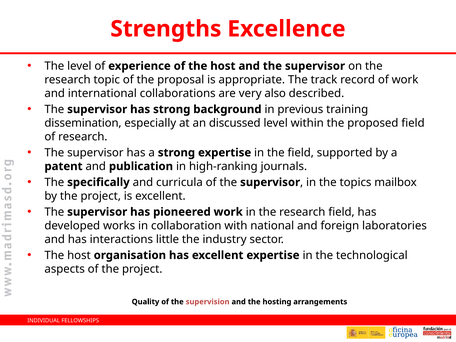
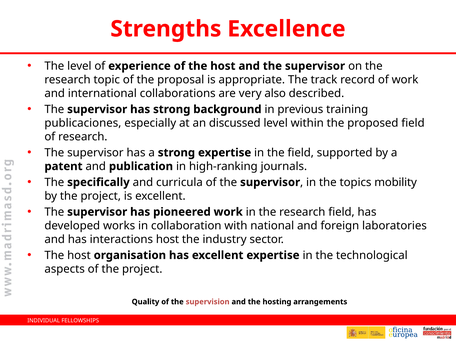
dissemination: dissemination -> publicaciones (83, 123)
mailbox: mailbox -> mobility (396, 182)
interactions little: little -> host (168, 239)
